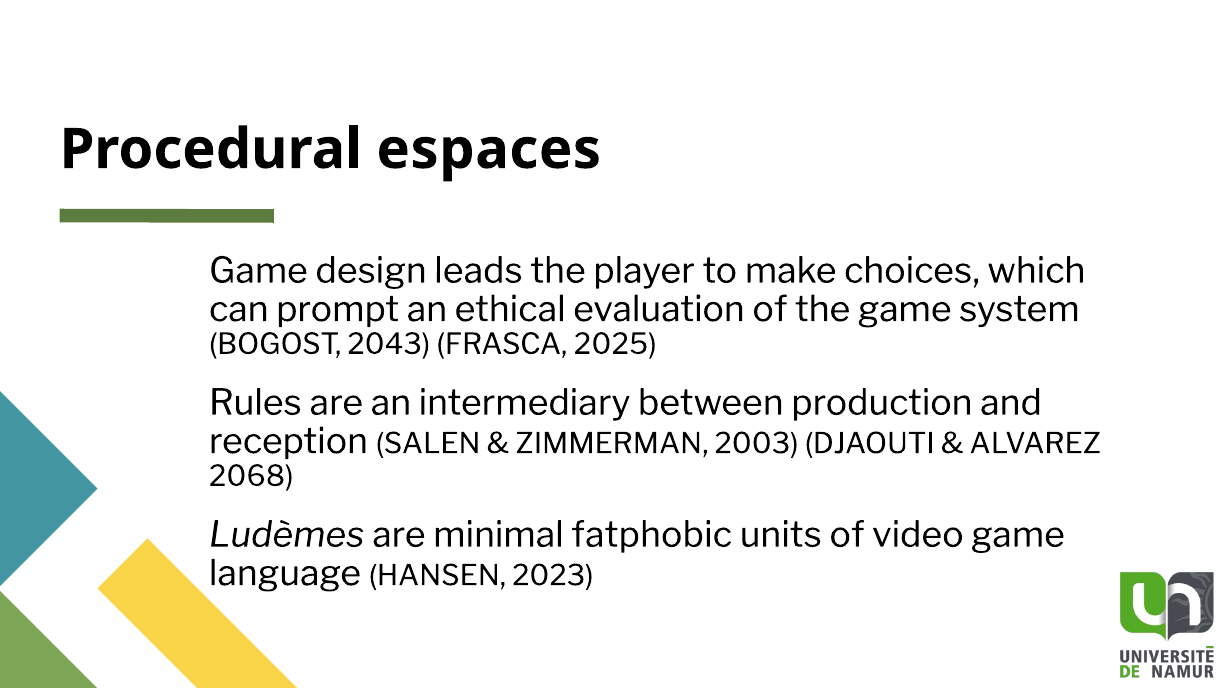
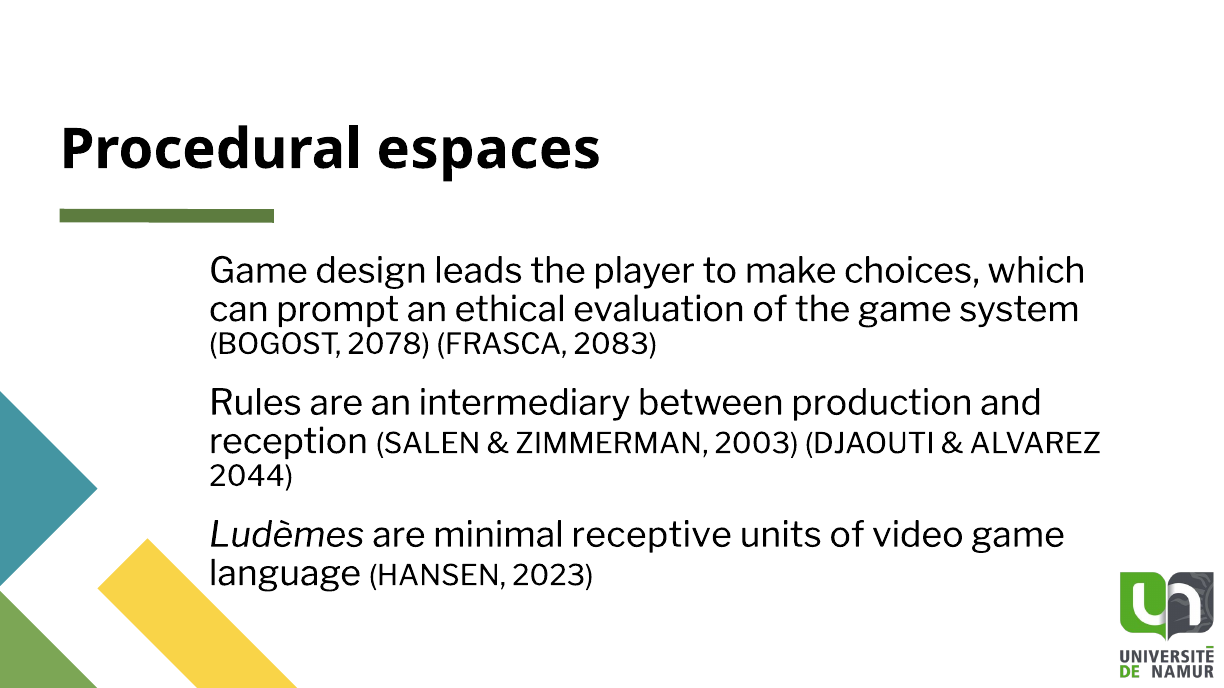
2043: 2043 -> 2078 (389, 345)
2025: 2025 -> 2083 (615, 345)
2068: 2068 -> 2044 (251, 477)
fatphobic: fatphobic -> receptive (652, 535)
